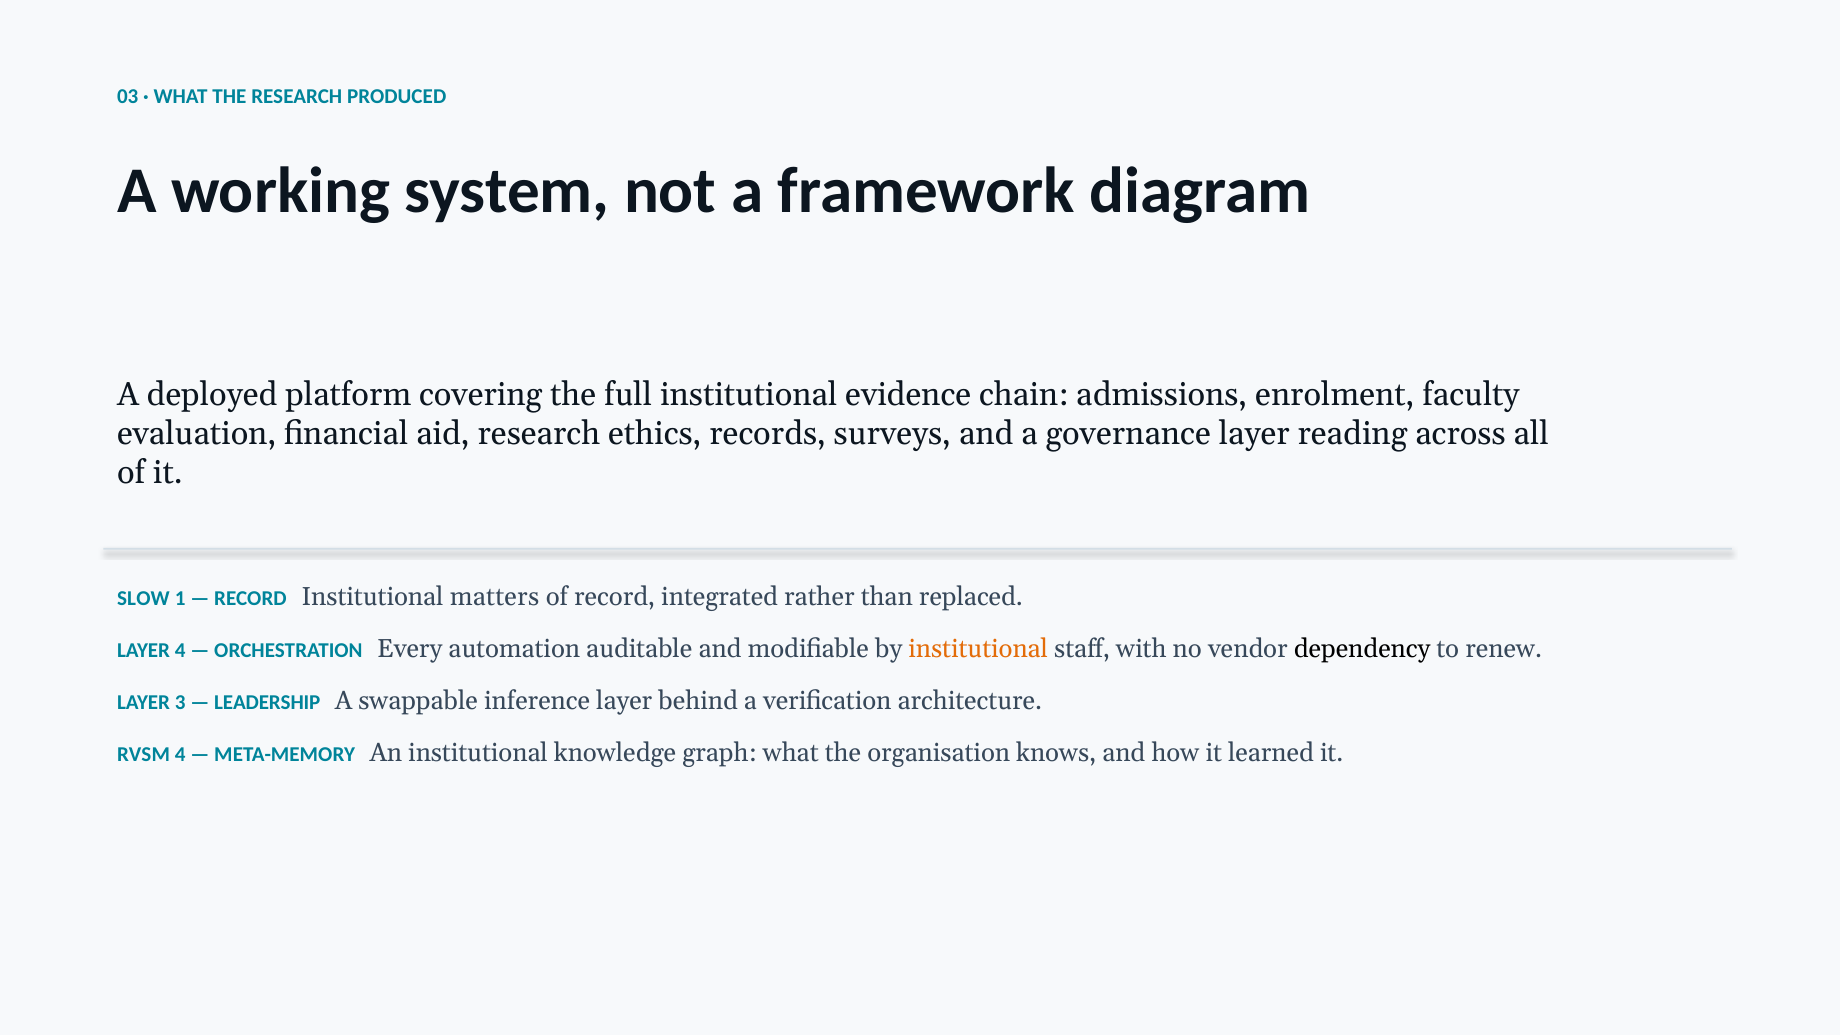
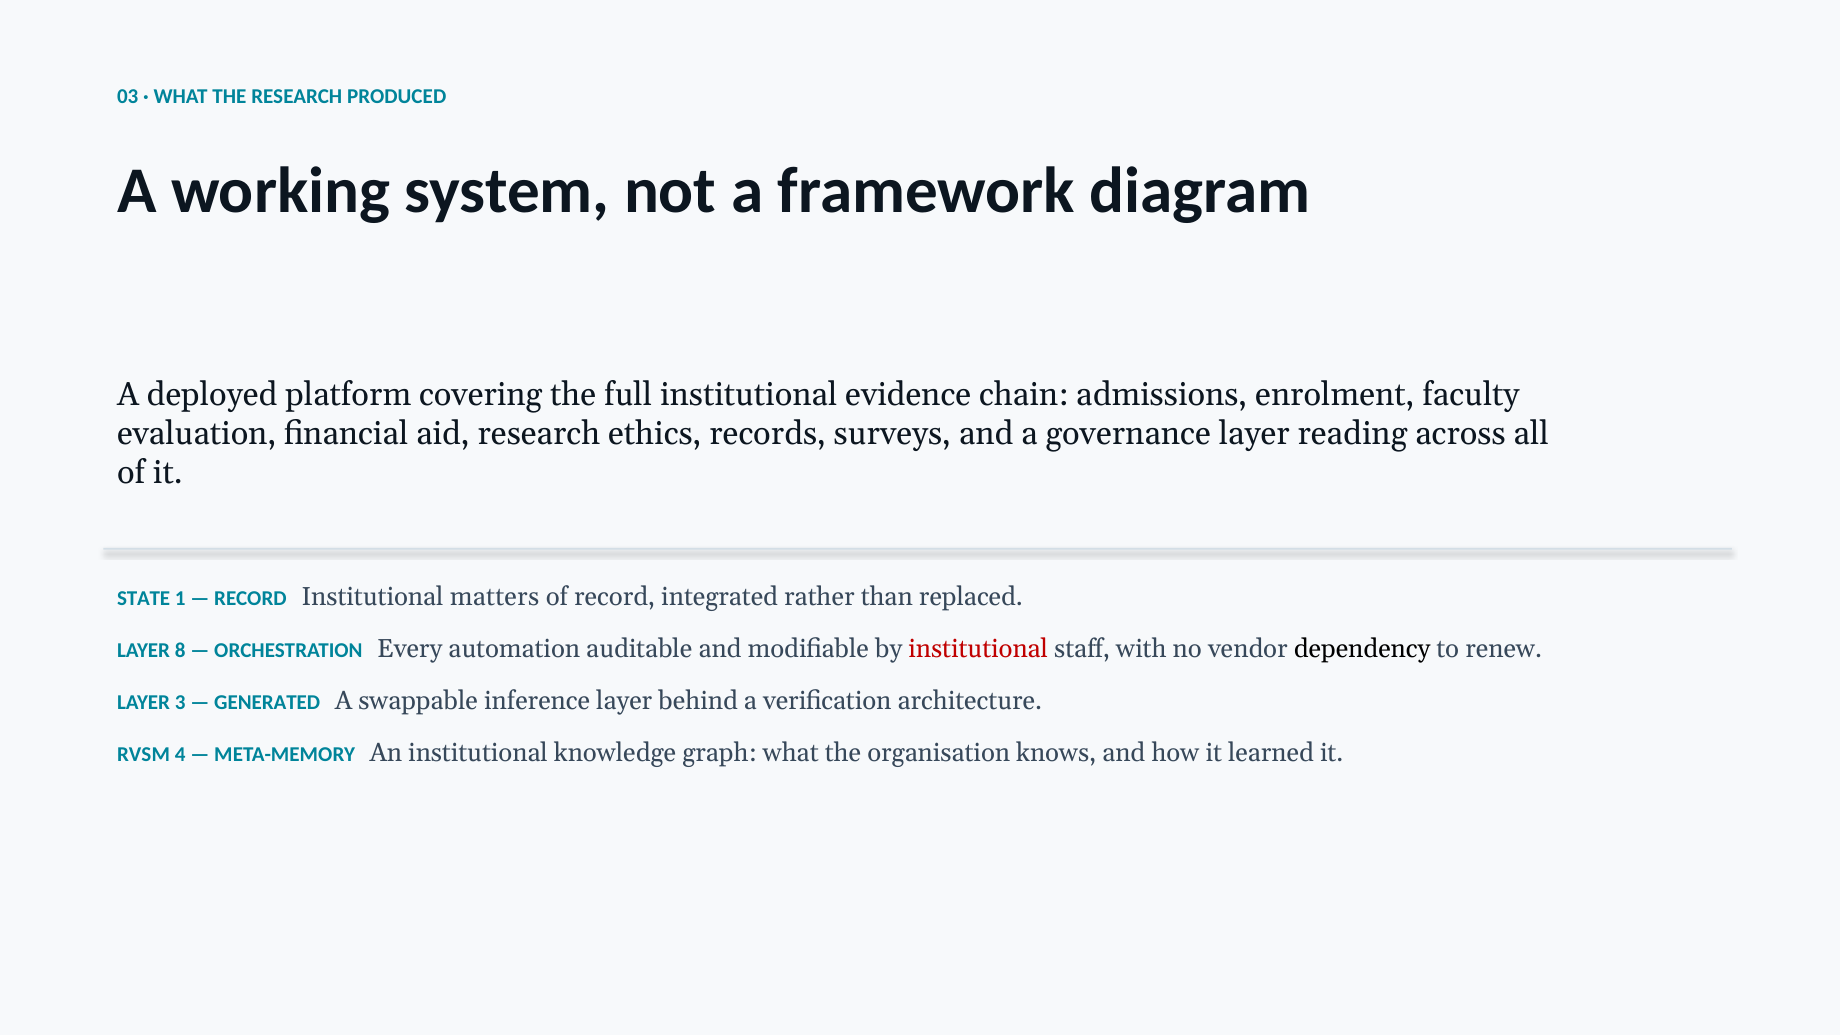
SLOW: SLOW -> STATE (144, 598)
LAYER 4: 4 -> 8 (180, 650)
institutional colour: orange -> red (978, 649)
LEADERSHIP: LEADERSHIP -> GENERATED (267, 703)
